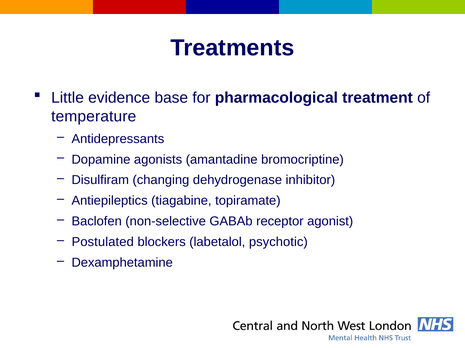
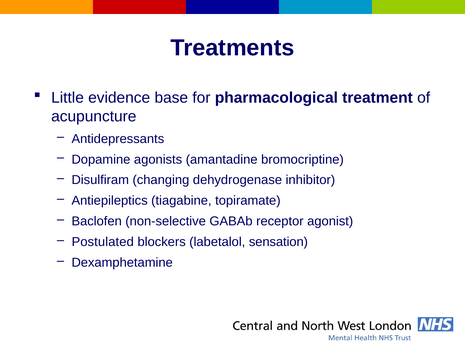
temperature: temperature -> acupuncture (94, 117)
psychotic: psychotic -> sensation (278, 242)
